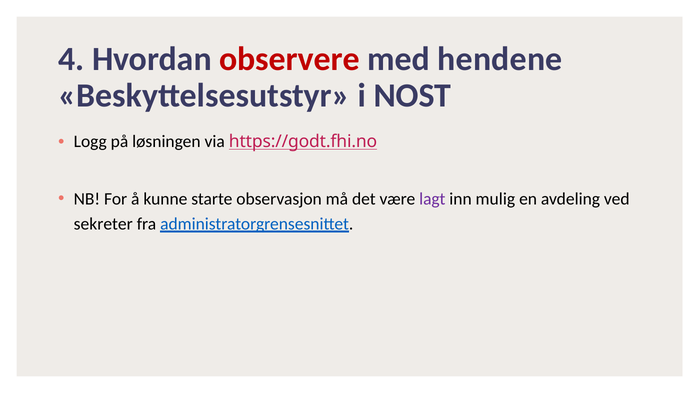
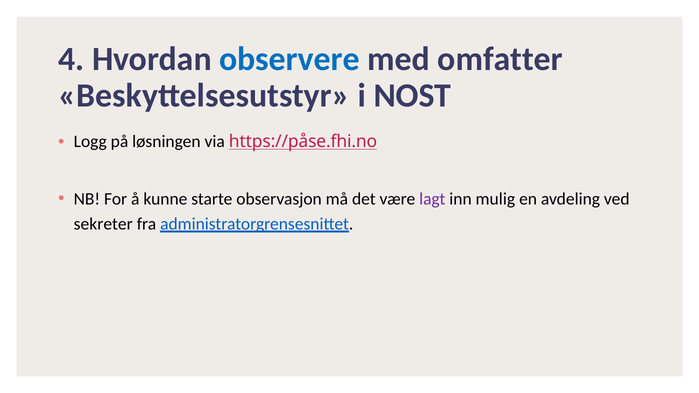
observere colour: red -> blue (289, 59)
hendene: hendene -> omfatter (500, 59)
https://godt.fhi.no: https://godt.fhi.no -> https://påse.fhi.no (303, 141)
